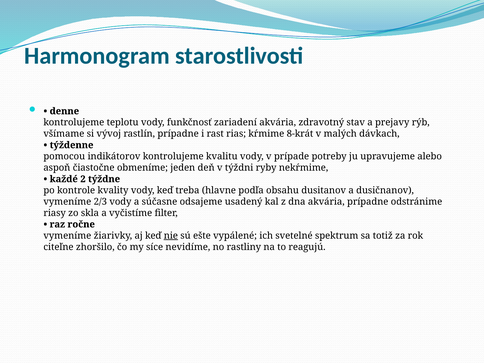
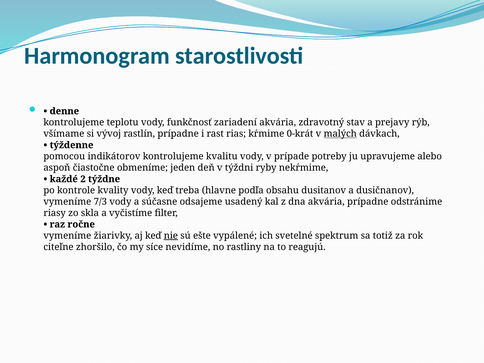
8-krát: 8-krát -> 0-krát (300, 134)
malých underline: none -> present (340, 134)
2/3: 2/3 -> 7/3 (100, 202)
